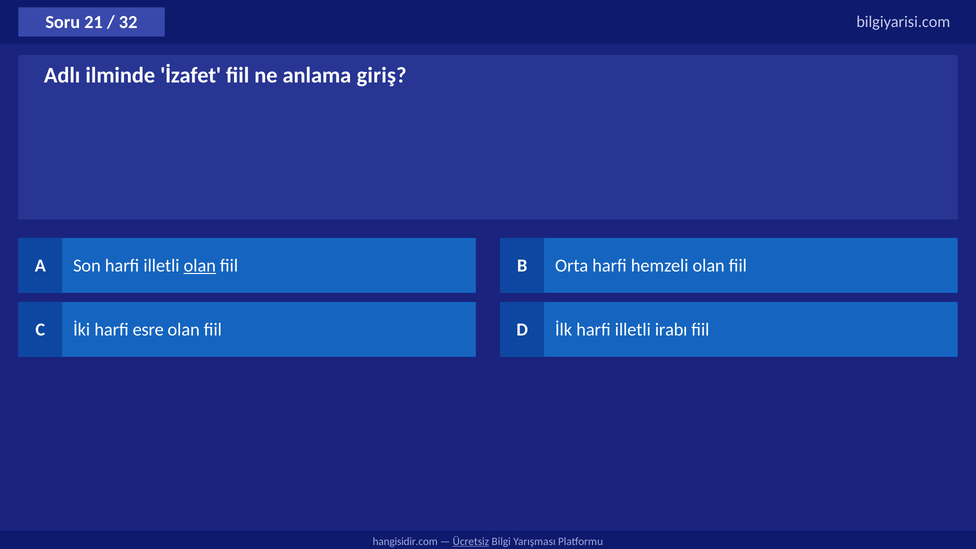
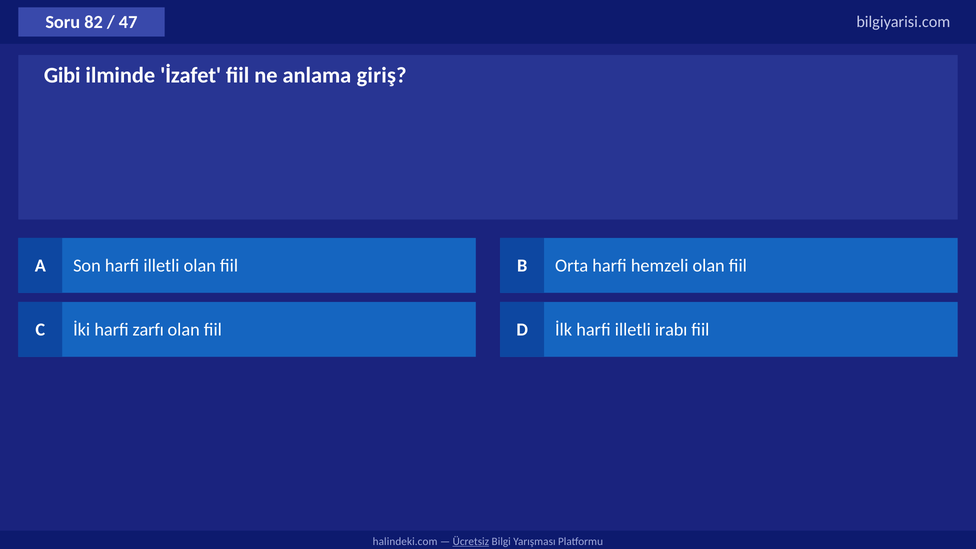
21: 21 -> 82 (94, 22)
32: 32 -> 47 (128, 22)
Adlı: Adlı -> Gibi (62, 75)
olan underline: present -> none (200, 266)
esre: esre -> zarfı (148, 330)
hangisidir.com: hangisidir.com -> halindeki.com (405, 541)
